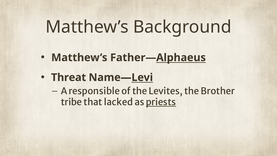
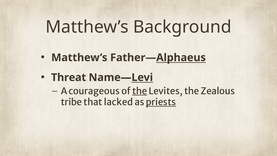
responsible: responsible -> courageous (94, 91)
the underline: none -> present (140, 91)
Brother: Brother -> Zealous (218, 91)
